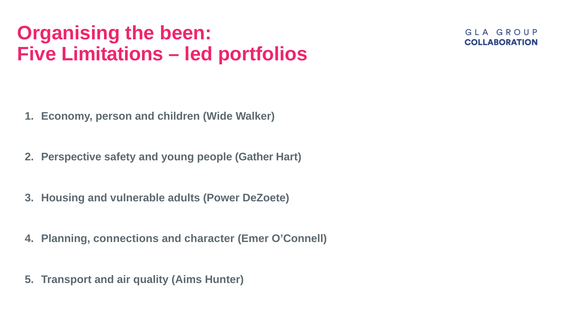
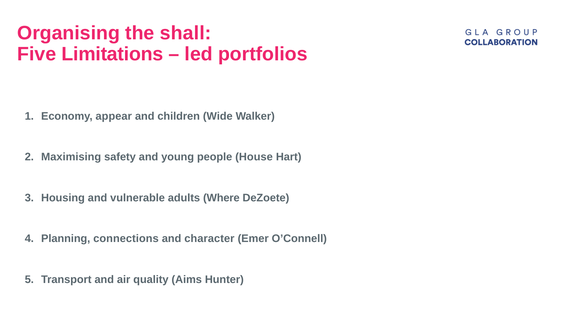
been: been -> shall (186, 33)
person: person -> appear (114, 116)
Perspective: Perspective -> Maximising (71, 157)
Gather: Gather -> House (254, 157)
Power: Power -> Where (221, 198)
